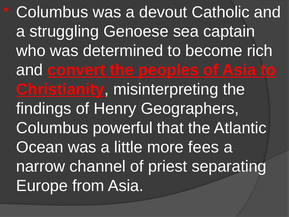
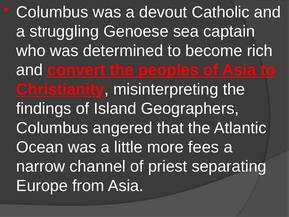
Henry: Henry -> Island (115, 108)
powerful: powerful -> angered (123, 128)
